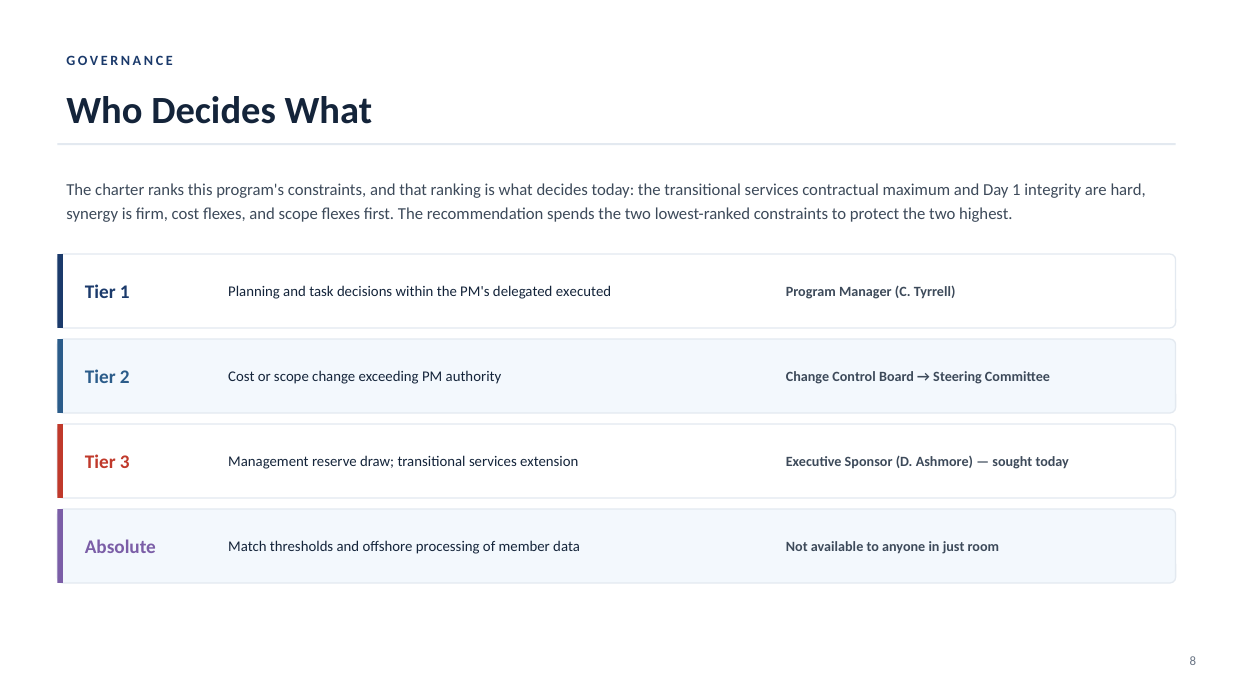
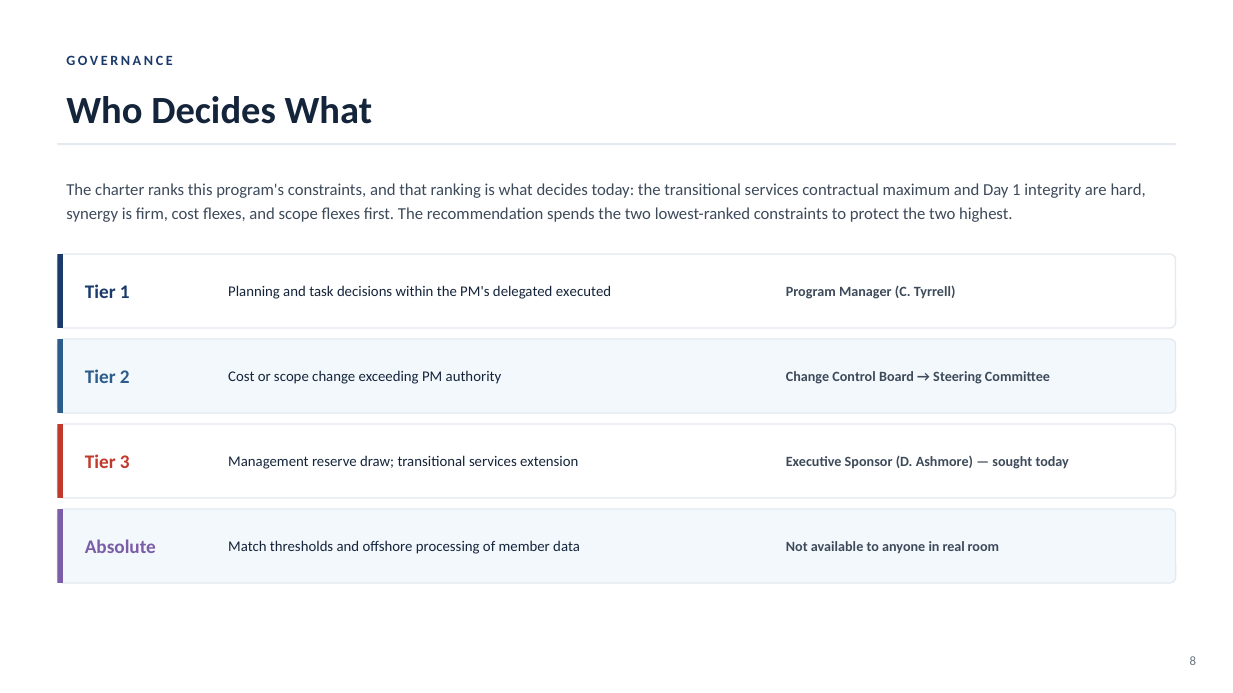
just: just -> real (954, 547)
